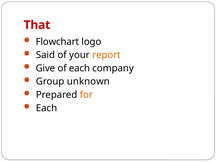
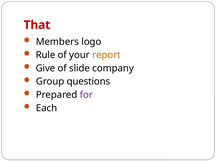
Flowchart: Flowchart -> Members (57, 42)
Said: Said -> Rule (46, 55)
of each: each -> slide (79, 68)
unknown: unknown -> questions (88, 81)
for colour: orange -> purple (86, 95)
